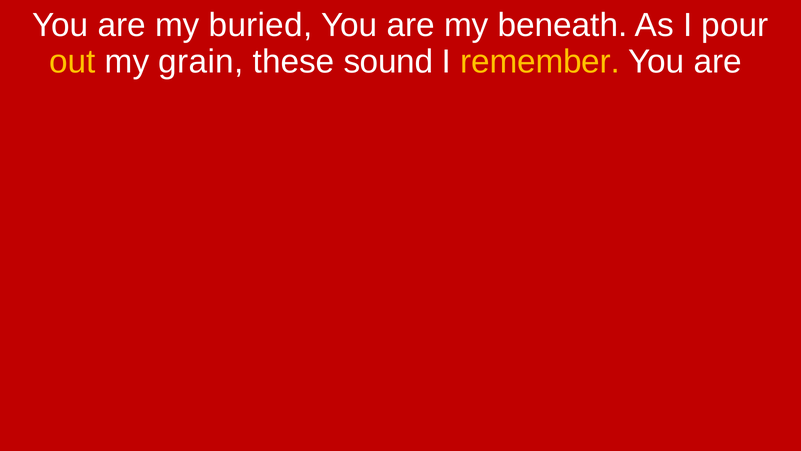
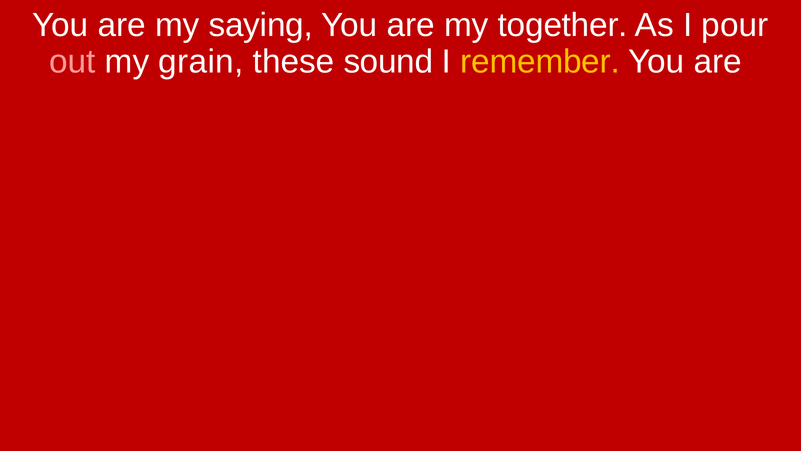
buried: buried -> saying (261, 25)
beneath: beneath -> together (563, 25)
out colour: yellow -> pink (72, 61)
